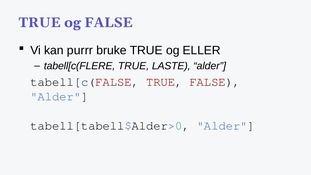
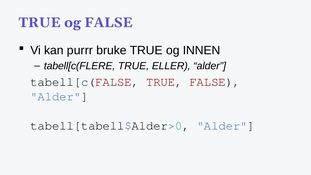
ELLER: ELLER -> INNEN (202, 50)
LASTE: LASTE -> ELLER (171, 66)
